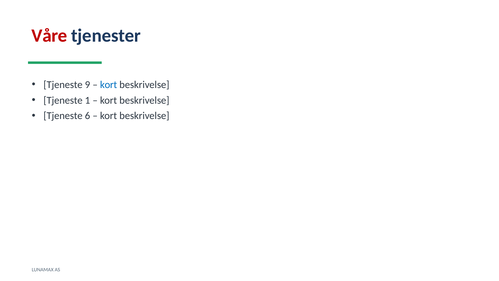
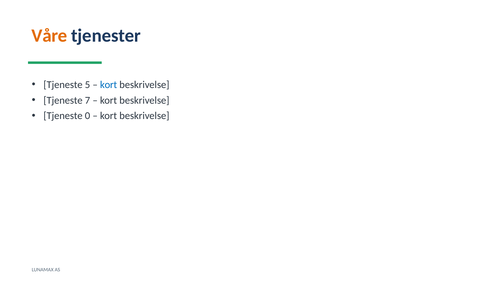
Våre colour: red -> orange (49, 36)
9: 9 -> 5 (87, 85)
1: 1 -> 7 (87, 100)
6: 6 -> 0 (87, 116)
